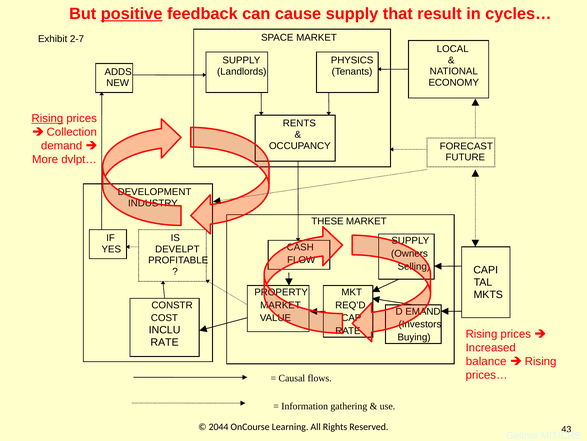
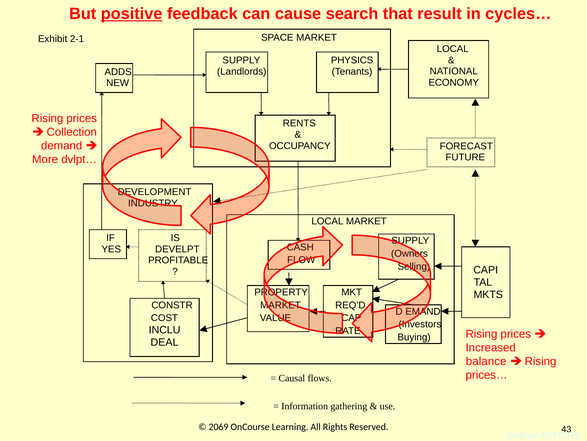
cause supply: supply -> search (352, 14)
2-7: 2-7 -> 2-1 (77, 39)
Rising underline: present -> none (47, 118)
THESE: THESE -> LOCAL (327, 221)
RATE: RATE -> DEAL (165, 342)
2044: 2044 -> 2069 (219, 426)
